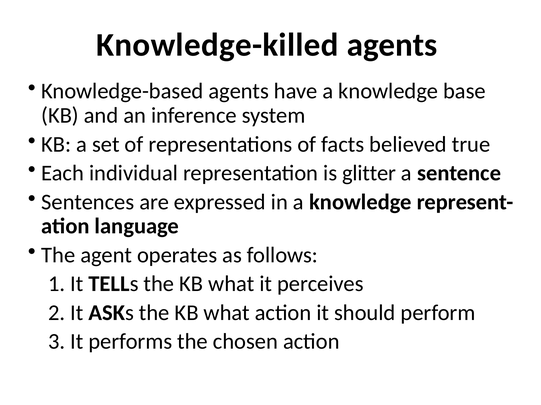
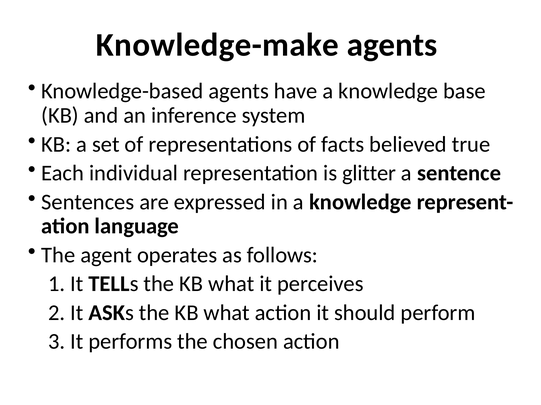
Knowledge-killed: Knowledge-killed -> Knowledge-make (217, 45)
